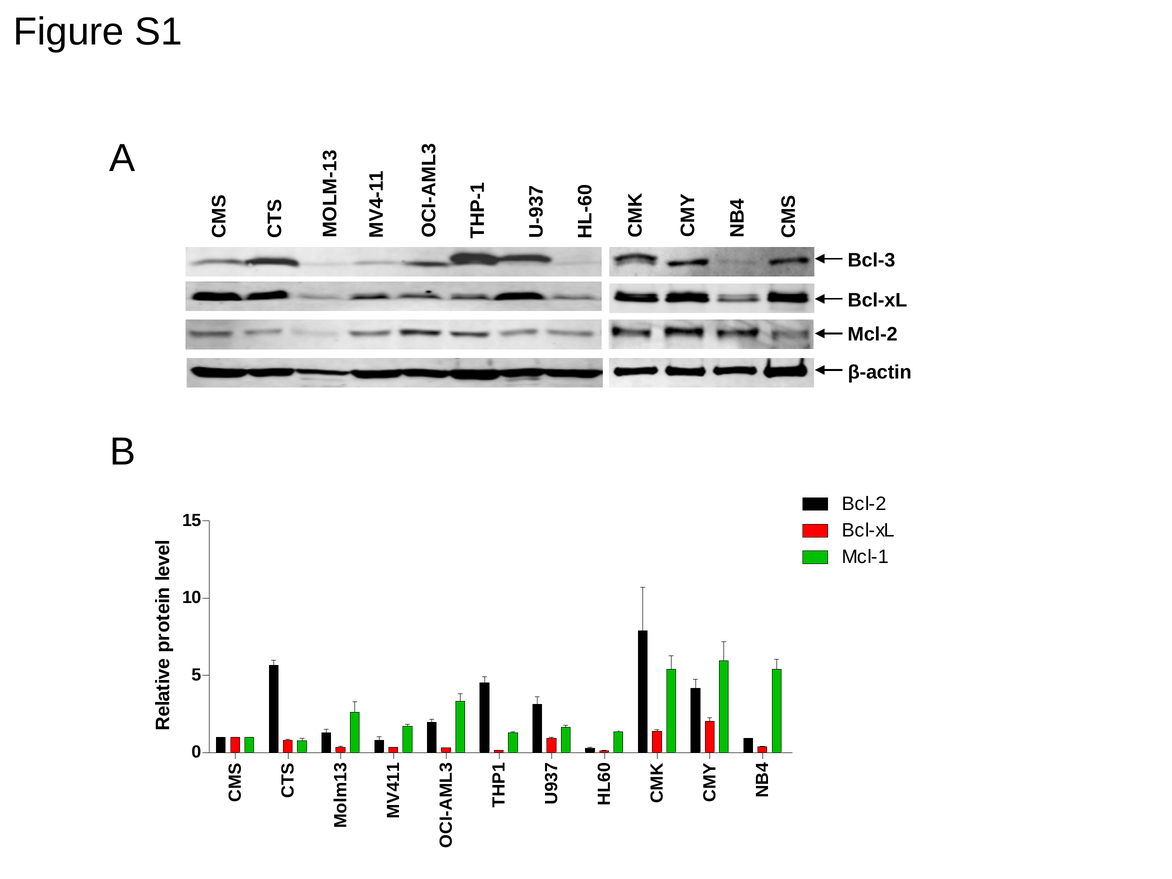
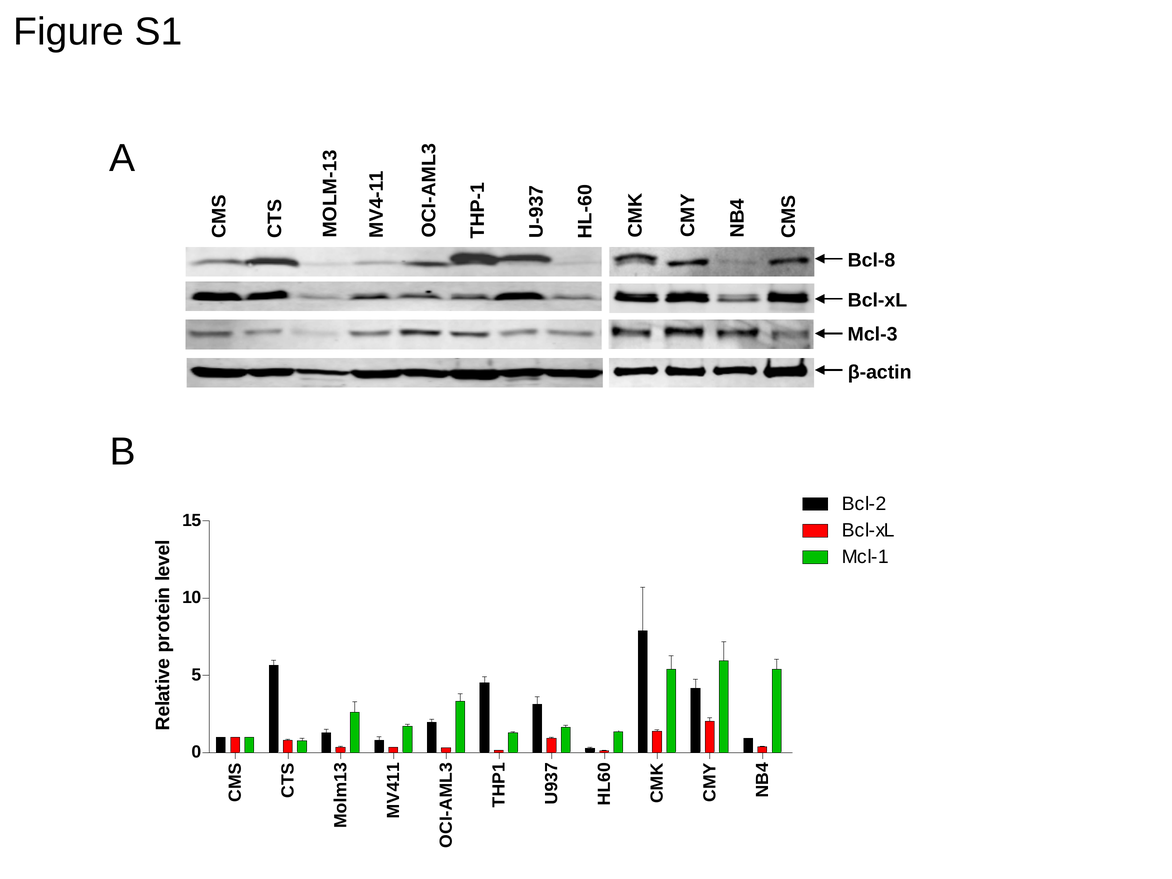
Bcl-3: Bcl-3 -> Bcl-8 (871, 260)
Mcl-2: Mcl-2 -> Mcl-3 (873, 334)
